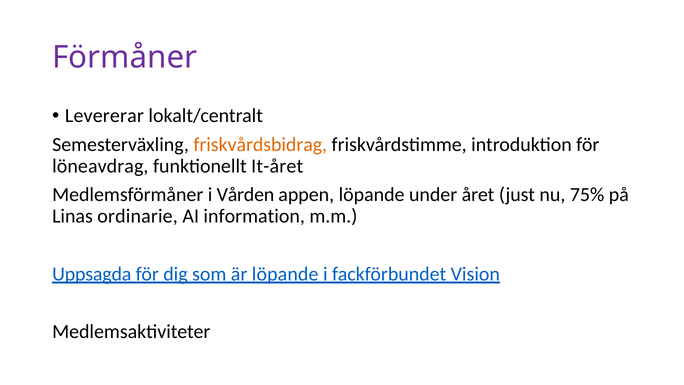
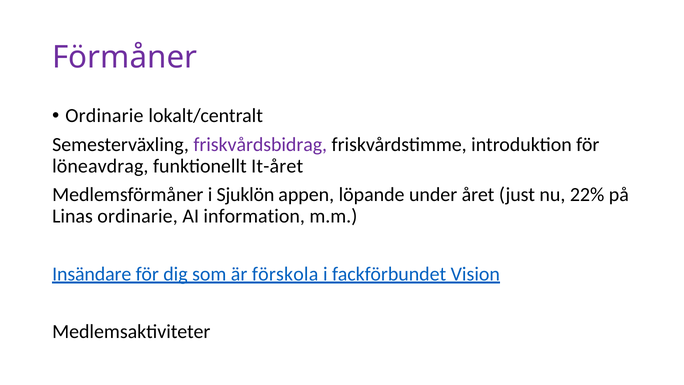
Levererar: Levererar -> Ordinarie (104, 116)
friskvårdsbidrag colour: orange -> purple (260, 144)
Vården: Vården -> Sjuklön (245, 195)
75%: 75% -> 22% (587, 195)
Uppsagda: Uppsagda -> Insändare (92, 274)
är löpande: löpande -> förskola (285, 274)
